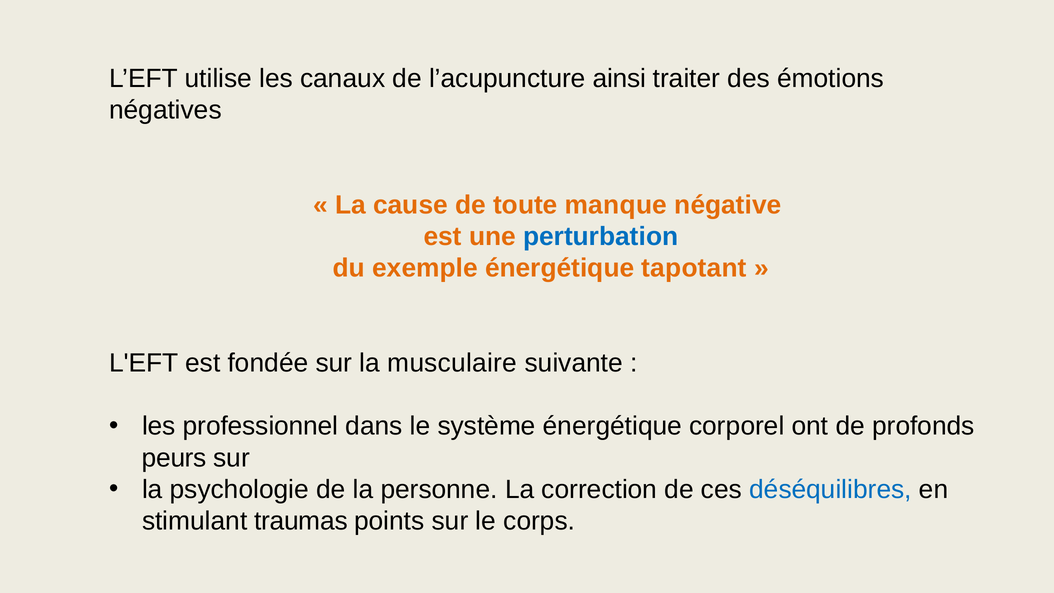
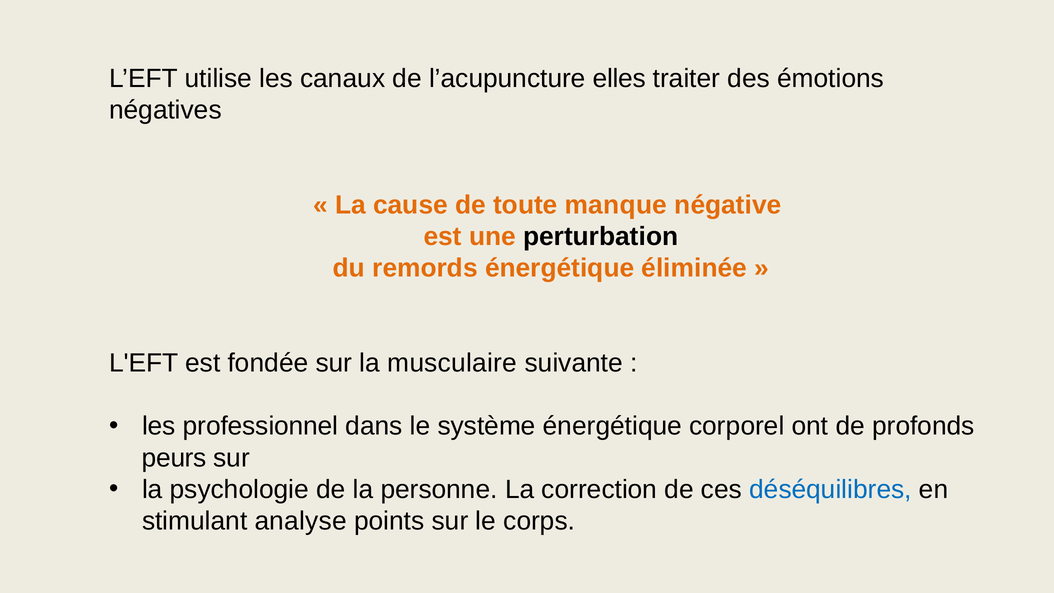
ainsi: ainsi -> elles (619, 78)
perturbation colour: blue -> black (601, 236)
exemple: exemple -> remords (425, 268)
tapotant: tapotant -> éliminée (694, 268)
traumas: traumas -> analyse (301, 521)
